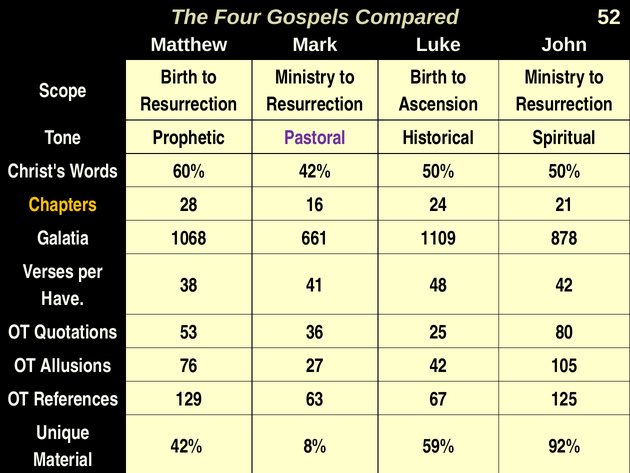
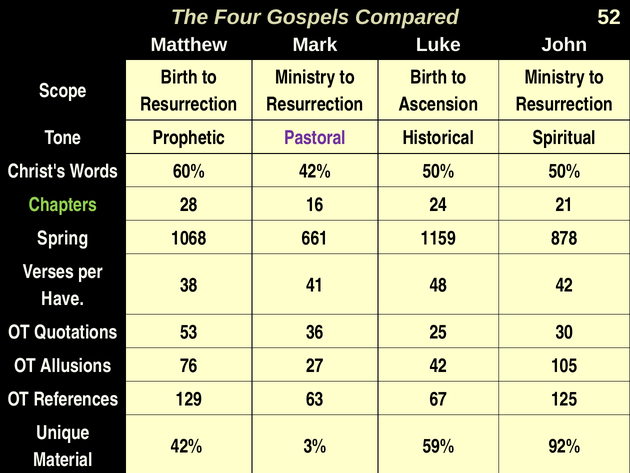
Chapters colour: yellow -> light green (63, 205)
Galatia: Galatia -> Spring (63, 238)
1109: 1109 -> 1159 (438, 238)
80: 80 -> 30 (564, 332)
8%: 8% -> 3% (315, 446)
